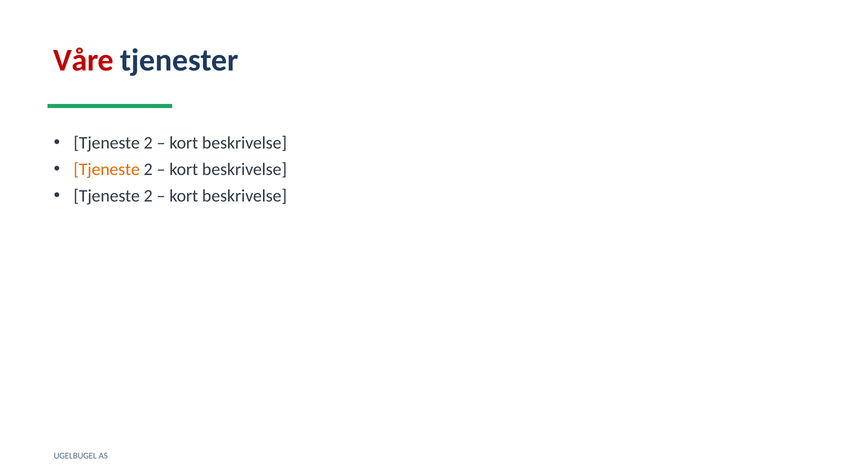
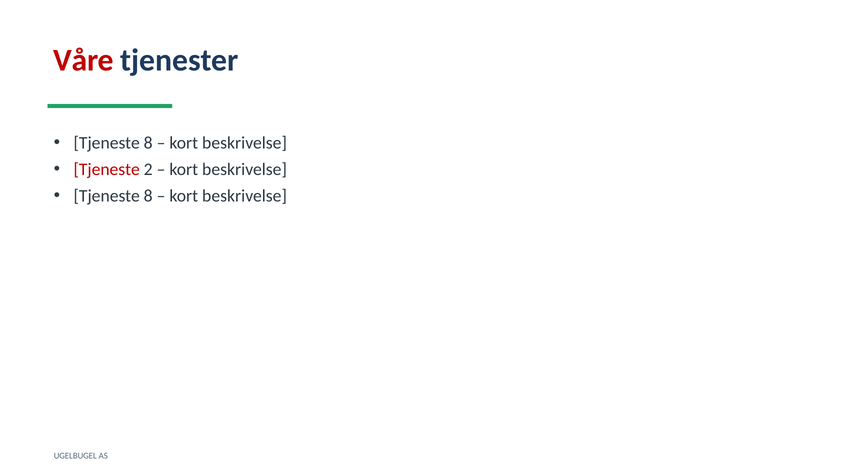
2: 2 -> 8 (148, 143)
Tjeneste colour: orange -> red (107, 170)
2: 2 -> 8 (148, 196)
